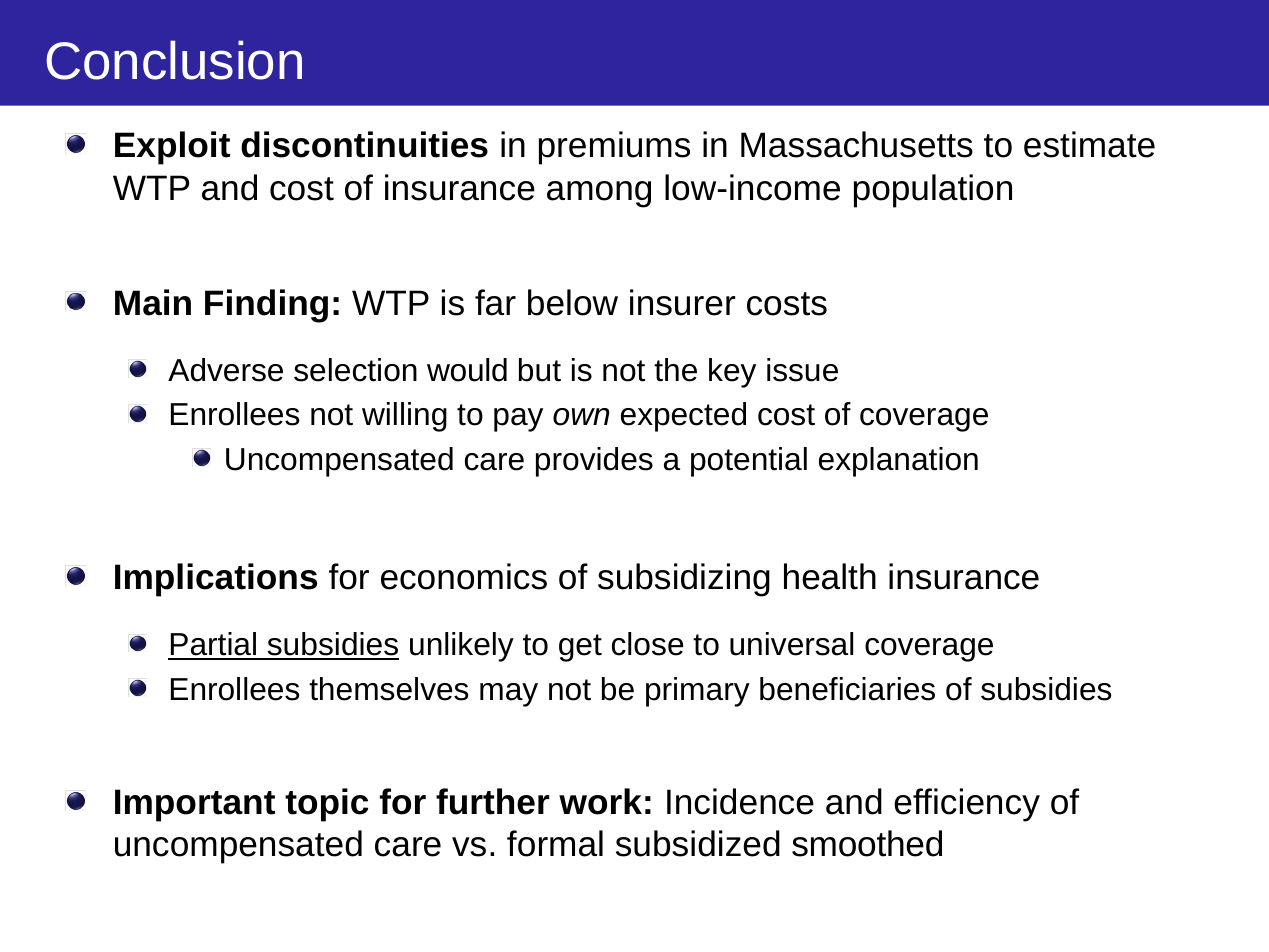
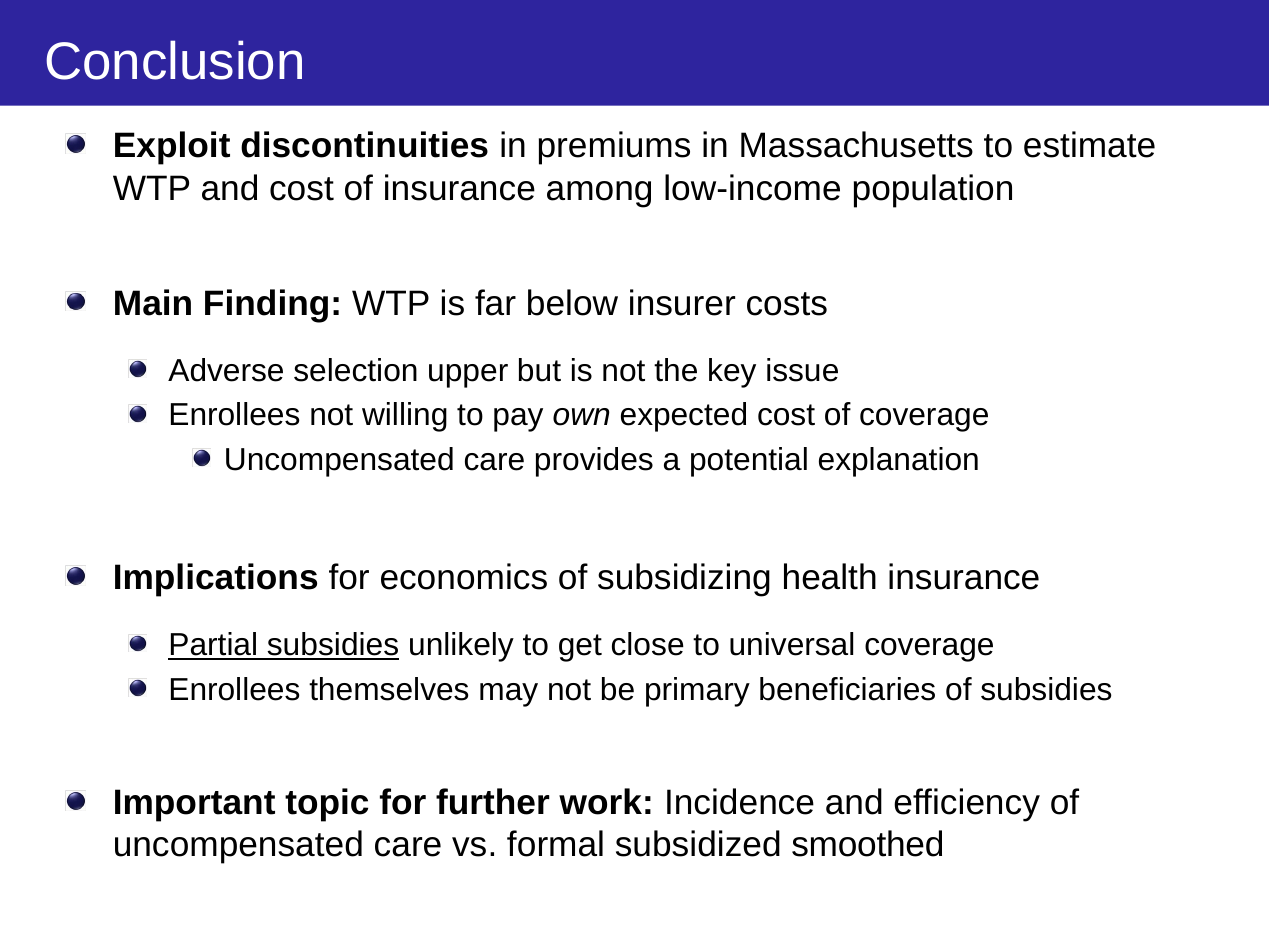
would: would -> upper (468, 371)
